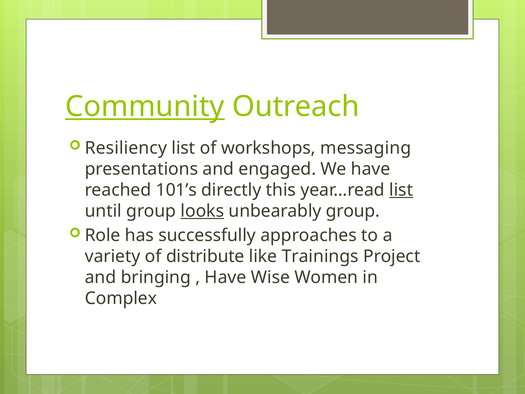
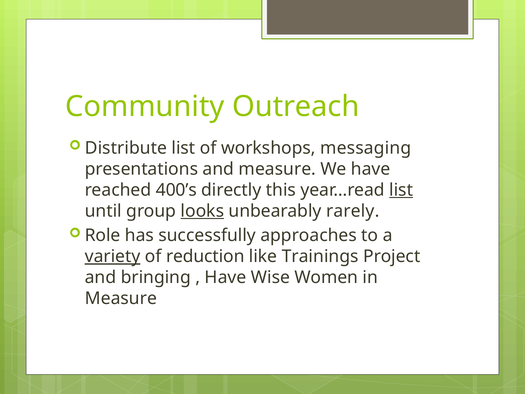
Community underline: present -> none (145, 106)
Resiliency: Resiliency -> Distribute (126, 148)
and engaged: engaged -> measure (277, 169)
101’s: 101’s -> 400’s (176, 190)
unbearably group: group -> rarely (353, 211)
variety underline: none -> present (113, 256)
distribute: distribute -> reduction (205, 256)
Complex: Complex -> Measure (121, 298)
